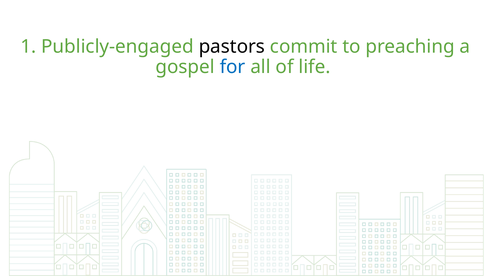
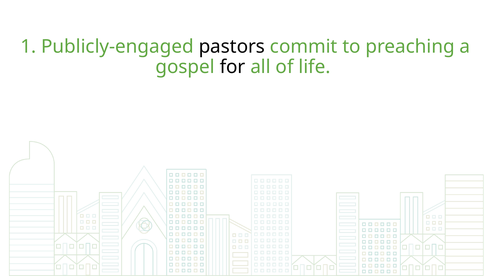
for colour: blue -> black (233, 67)
